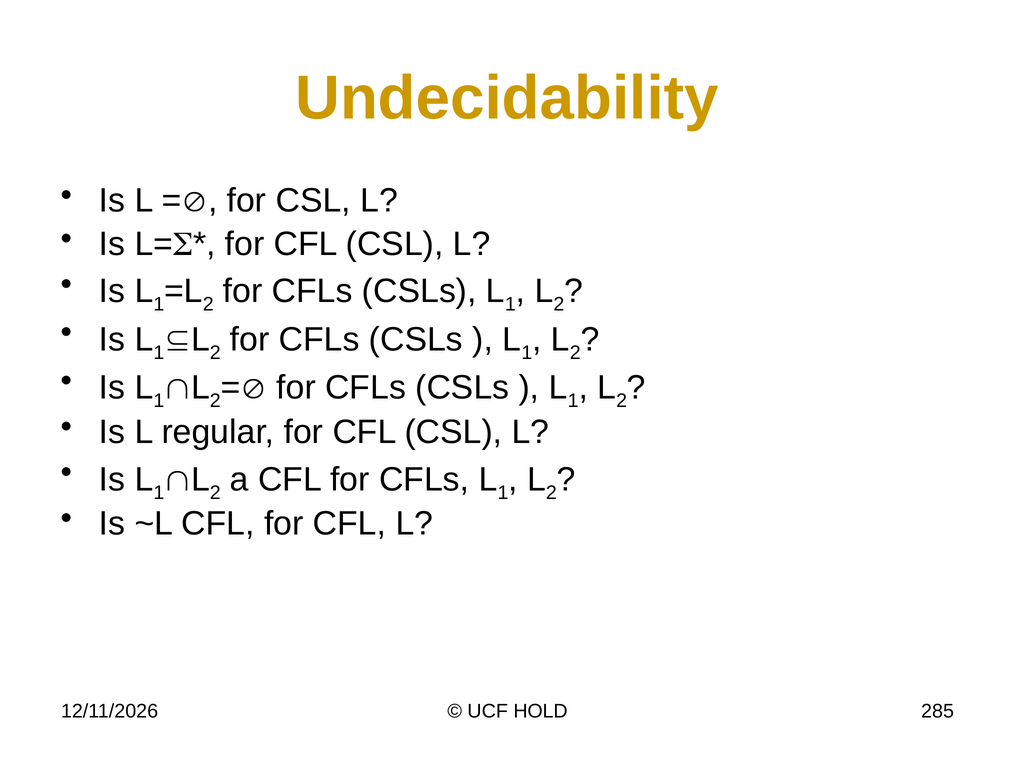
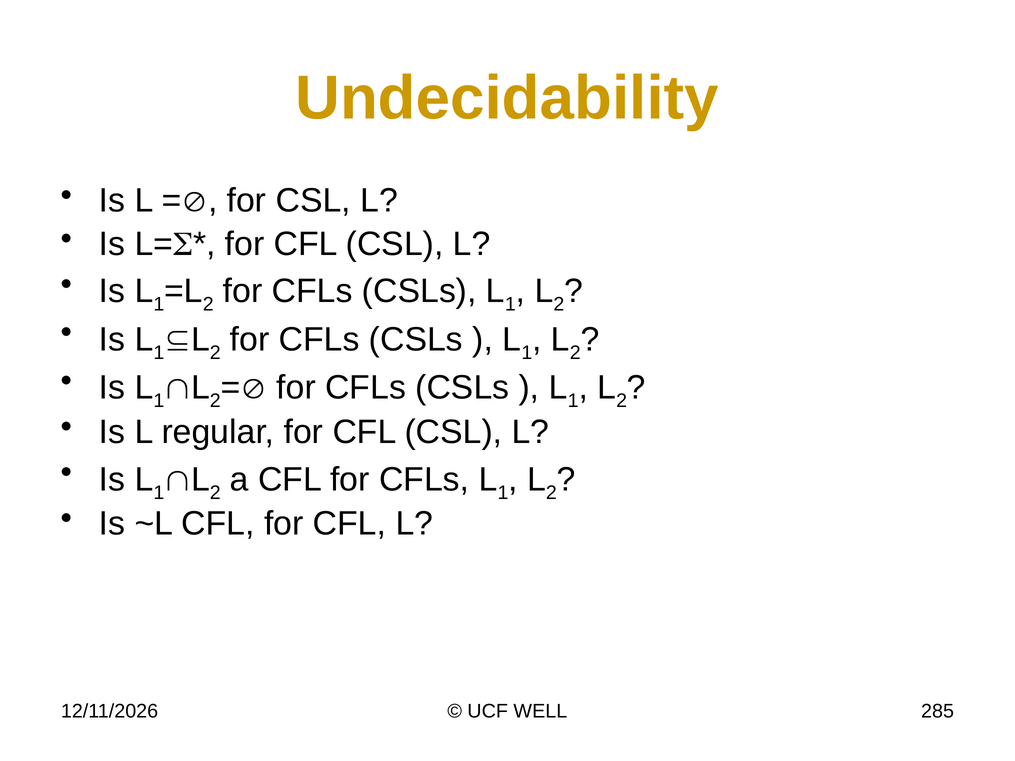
HOLD: HOLD -> WELL (540, 712)
